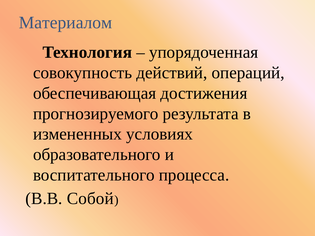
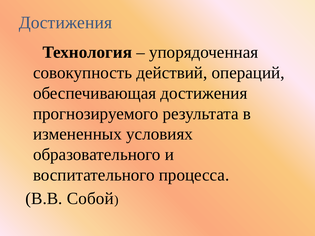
Материалом: Материалом -> Достижения (66, 23)
